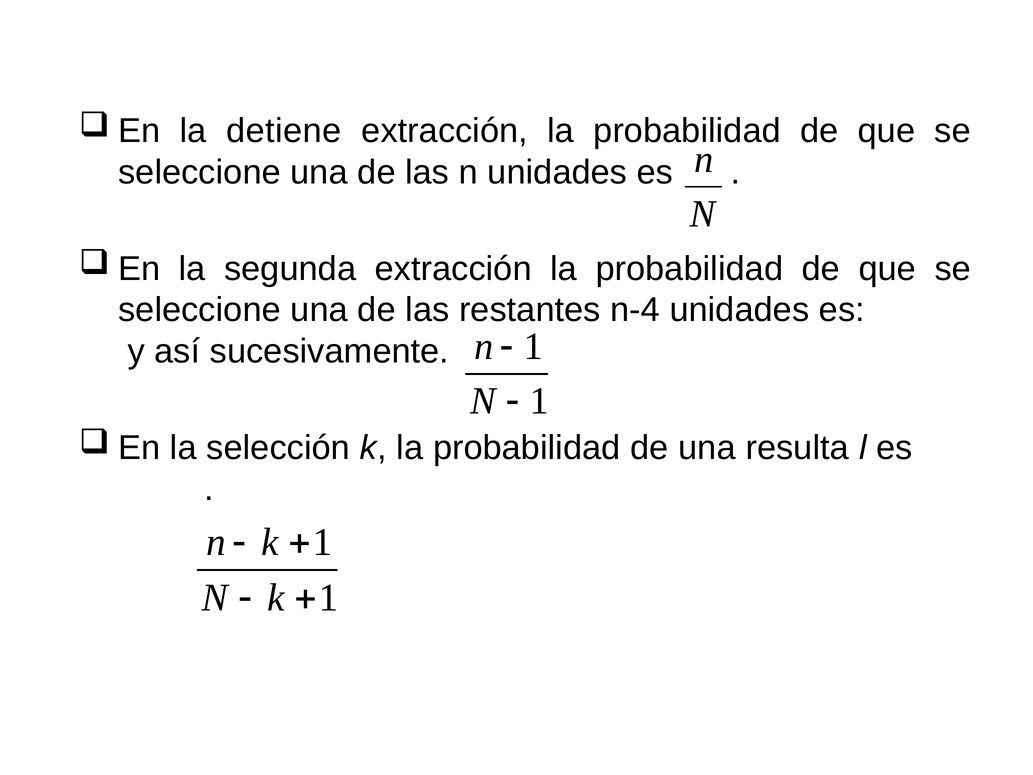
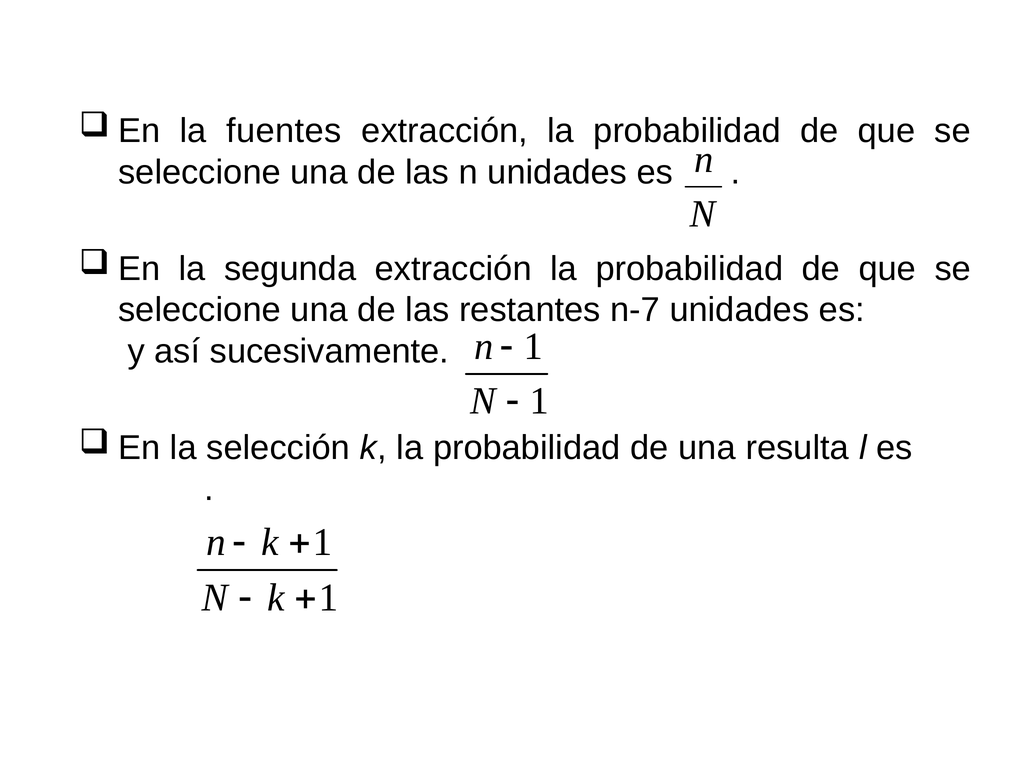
detiene: detiene -> fuentes (284, 131)
n-4: n-4 -> n-7 (635, 310)
